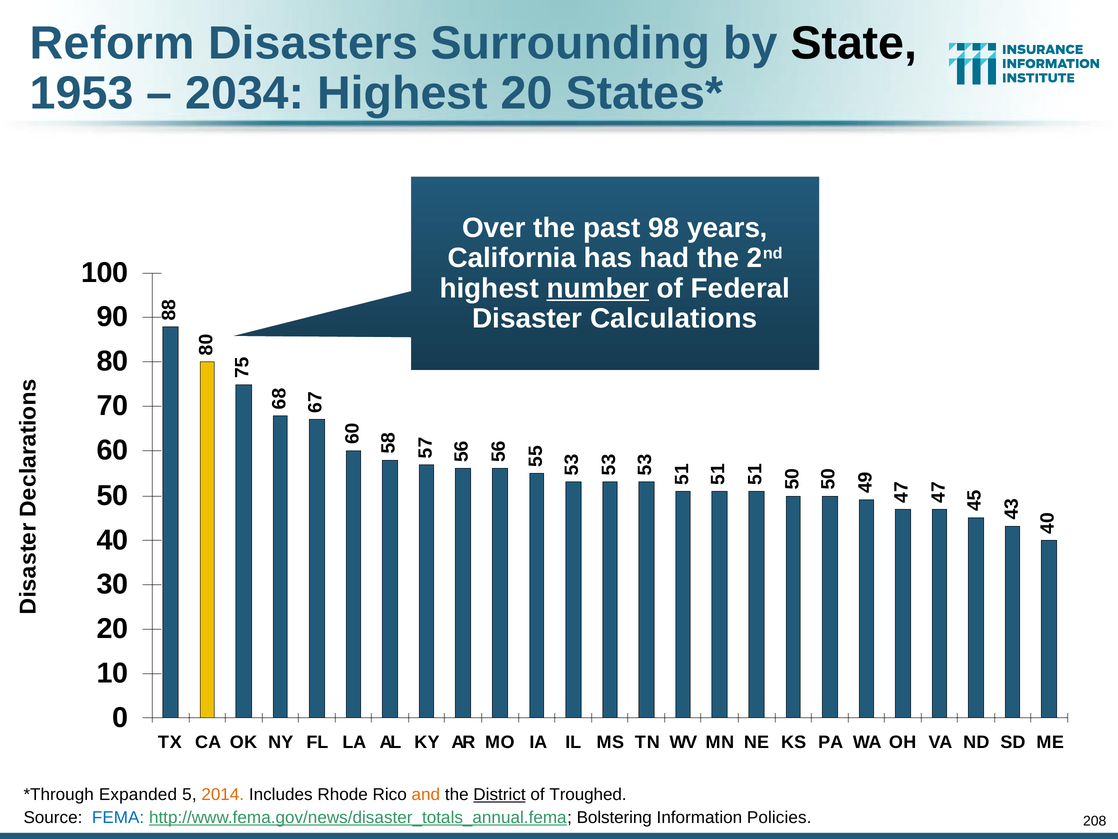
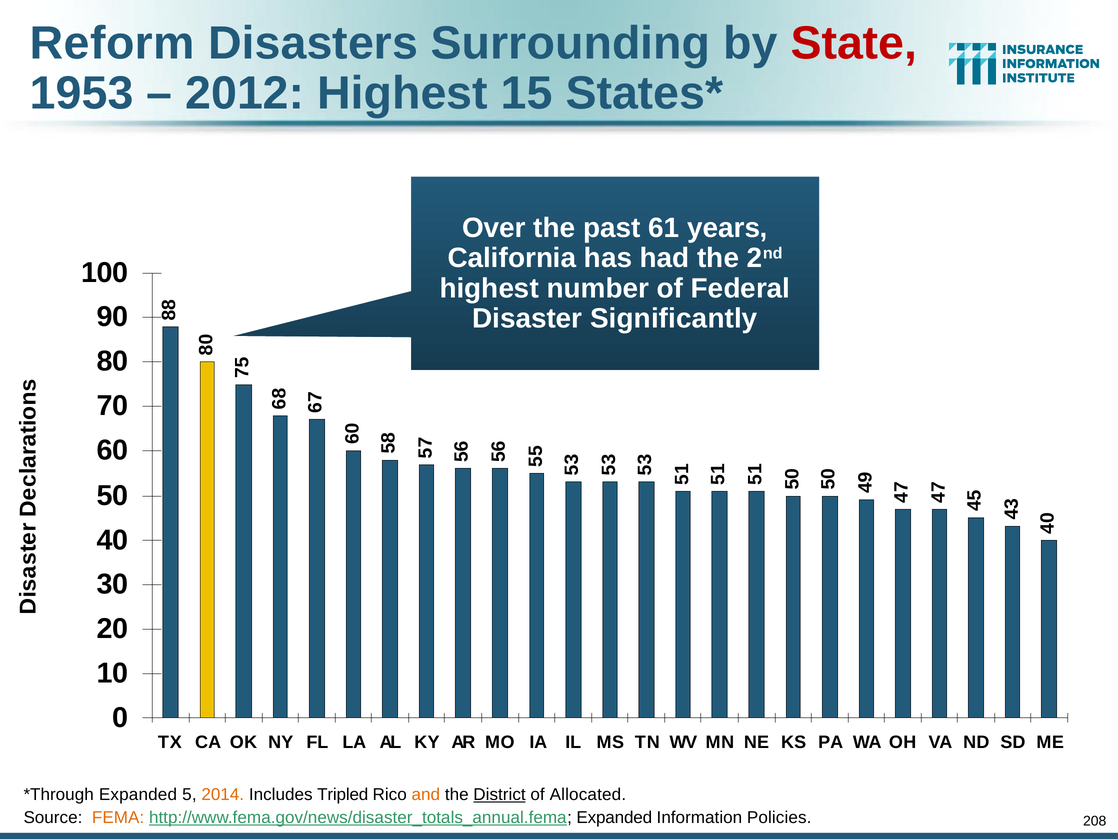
State colour: black -> red (854, 43)
2034: 2034 -> 2012 (245, 93)
Highest 20: 20 -> 15 (527, 93)
98: 98 -> 61 (664, 228)
number underline: present -> none (598, 288)
Calculations: Calculations -> Significantly (674, 318)
Rhode: Rhode -> Tripled (343, 794)
Troughed: Troughed -> Allocated (588, 794)
FEMA colour: blue -> orange (118, 817)
http://www.fema.gov/news/disaster_totals_annual.fema Bolstering: Bolstering -> Expanded (614, 817)
